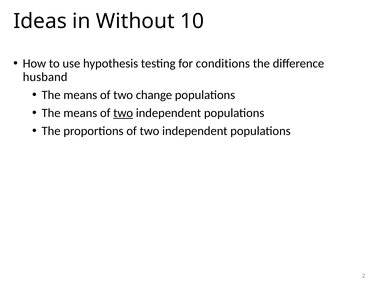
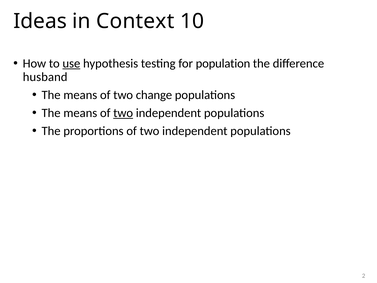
Without: Without -> Context (135, 21)
use underline: none -> present (71, 63)
conditions: conditions -> population (223, 63)
